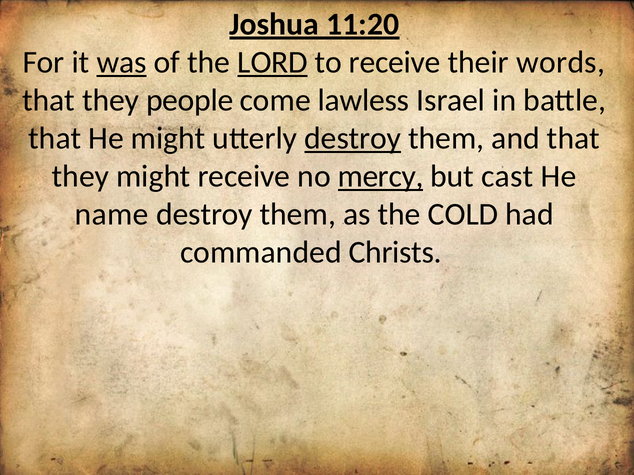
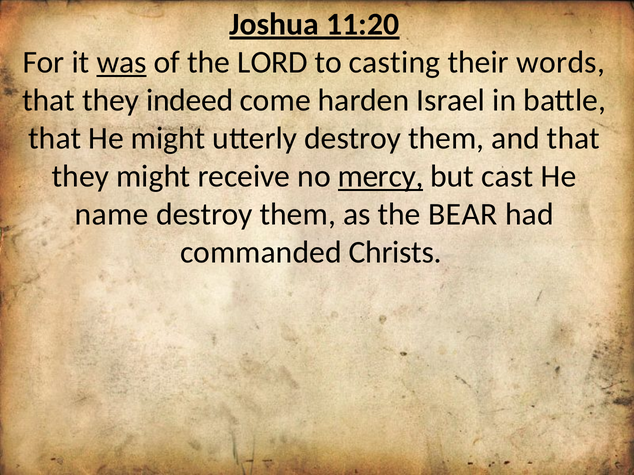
LORD underline: present -> none (273, 62)
to receive: receive -> casting (395, 62)
people: people -> indeed (190, 100)
lawless: lawless -> harden (364, 100)
destroy underline: present -> none (353, 138)
COLD: COLD -> BEAR (463, 215)
